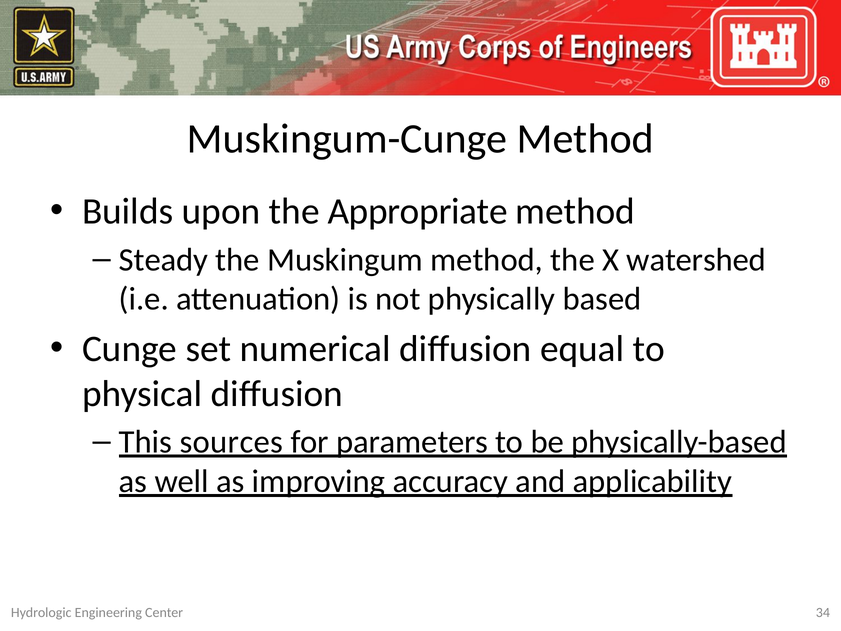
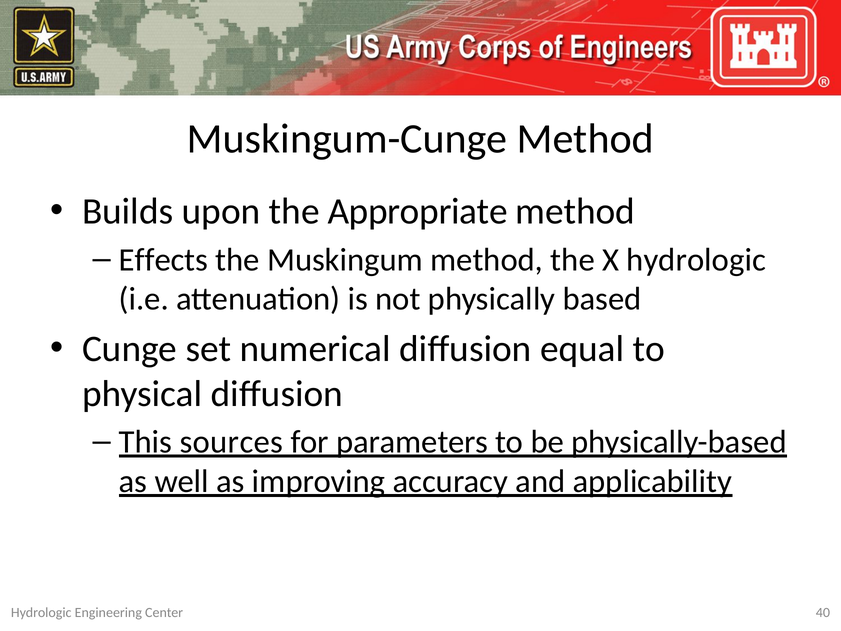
Steady: Steady -> Effects (163, 260)
X watershed: watershed -> hydrologic (696, 260)
34: 34 -> 40 (823, 612)
